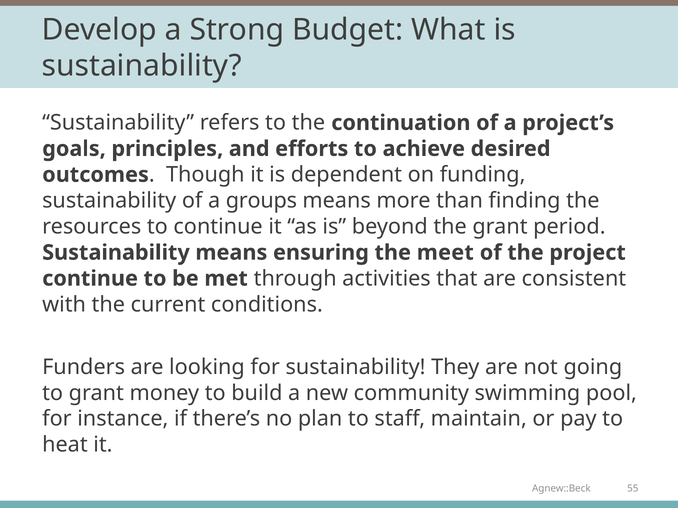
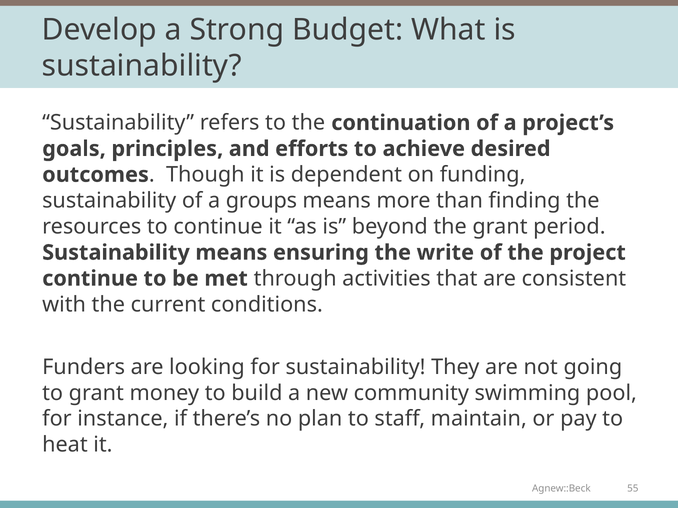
meet: meet -> write (445, 253)
